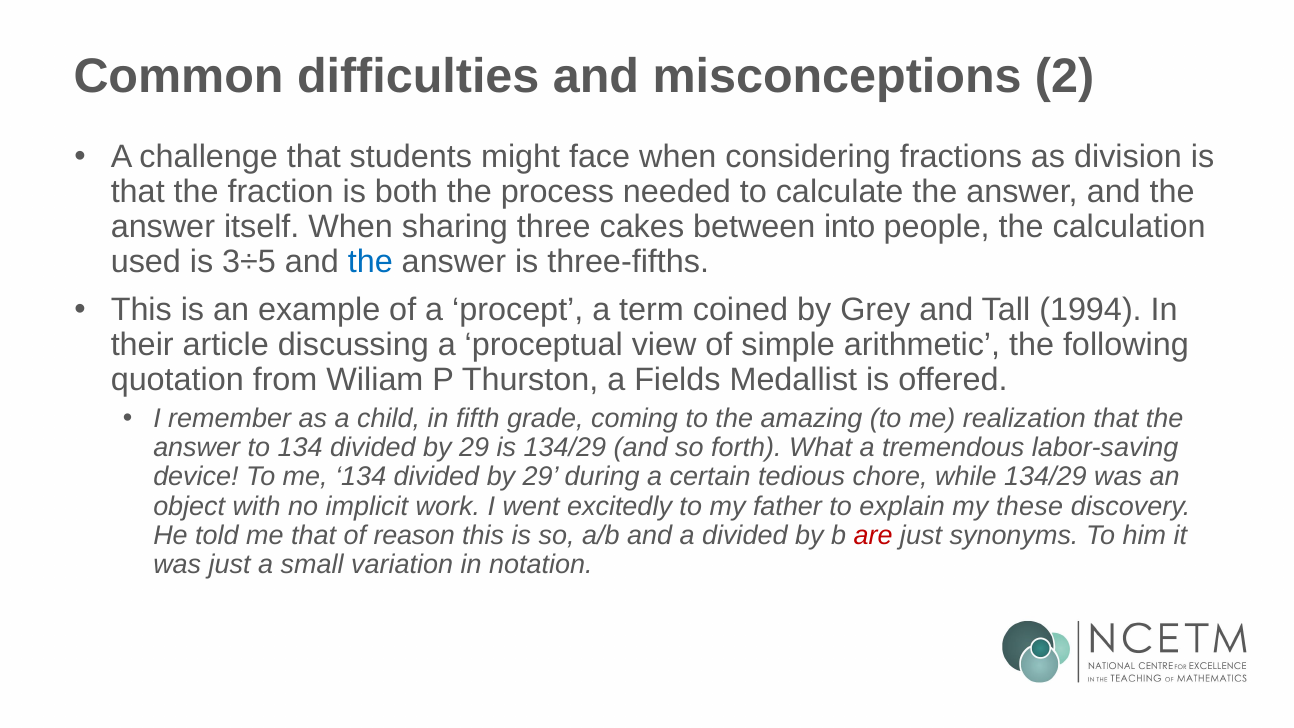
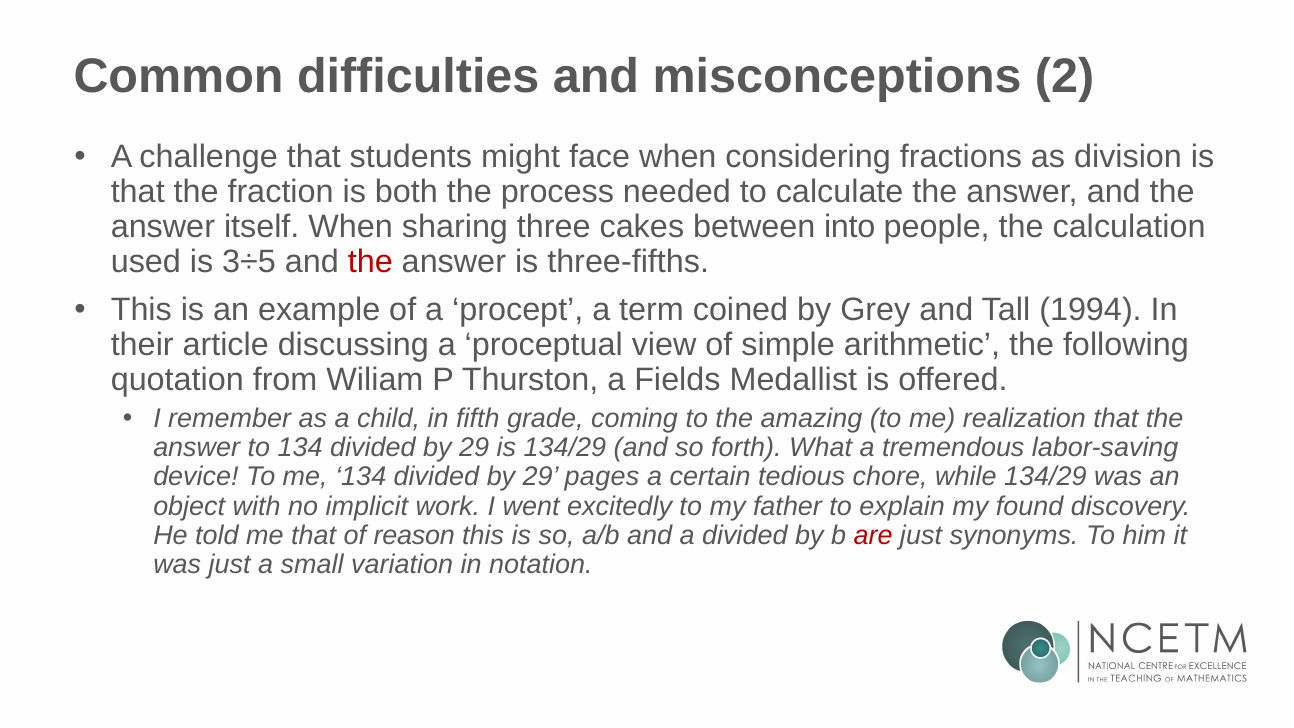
the colour: blue -> red (370, 262)
during: during -> pages (602, 477)
these: these -> found (1030, 506)
